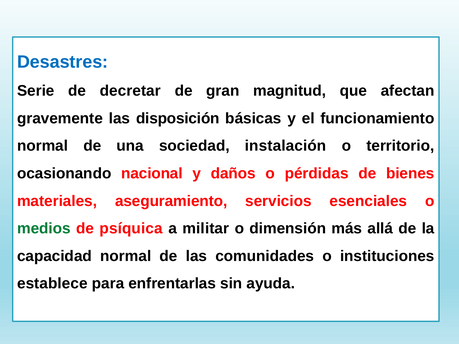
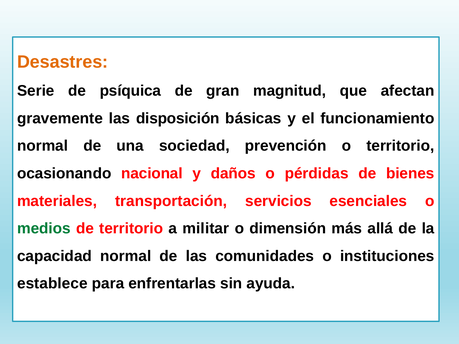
Desastres colour: blue -> orange (63, 62)
decretar: decretar -> psíquica (130, 91)
instalación: instalación -> prevención (286, 146)
aseguramiento: aseguramiento -> transportación (171, 201)
de psíquica: psíquica -> territorio (131, 229)
